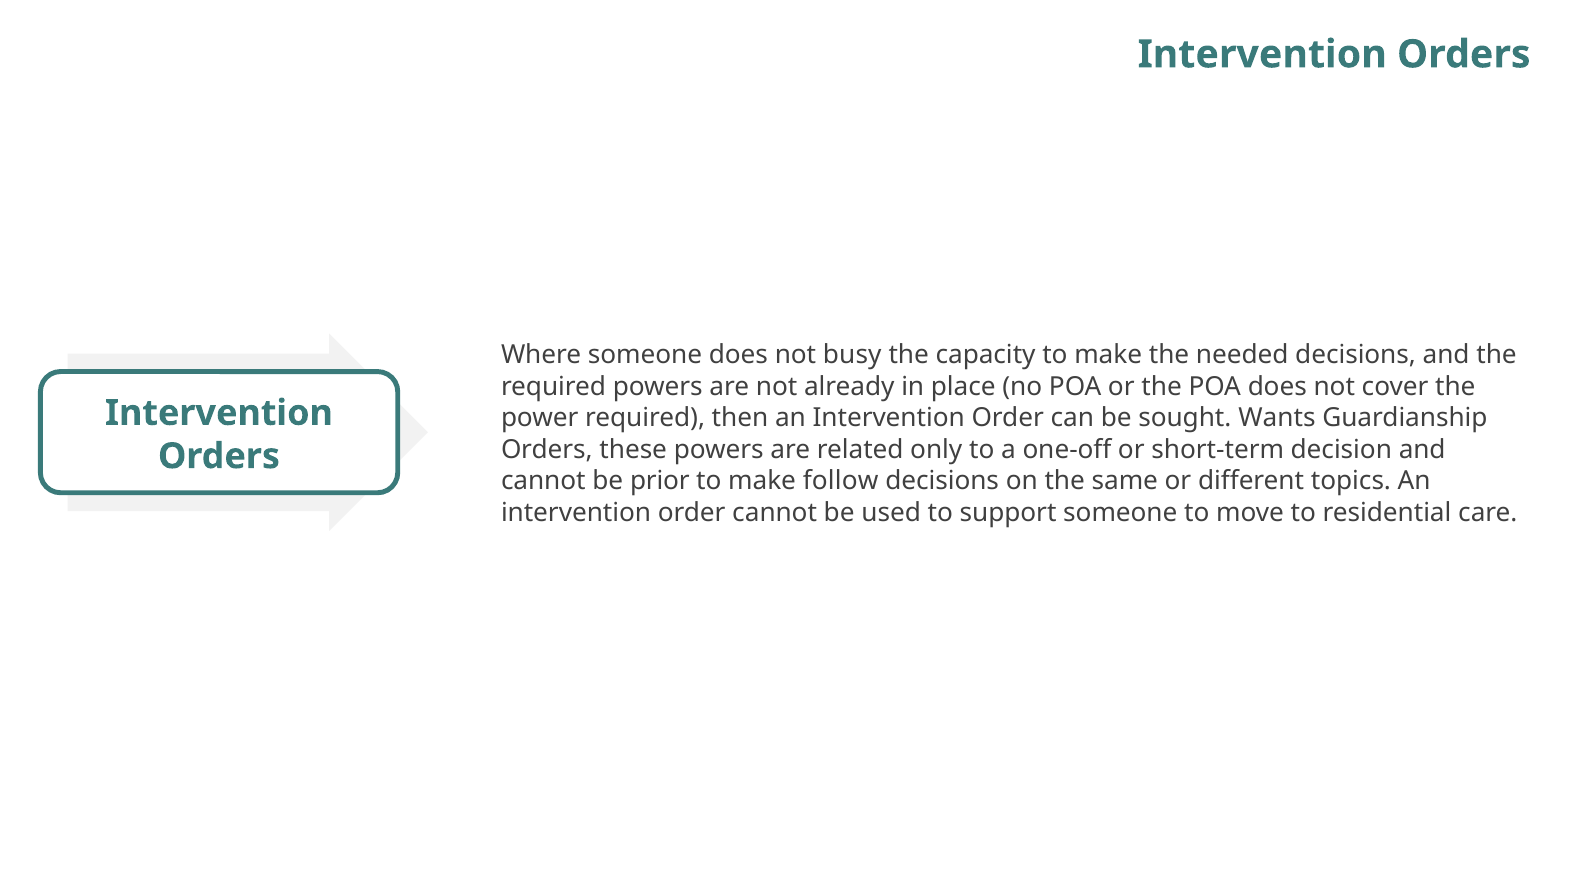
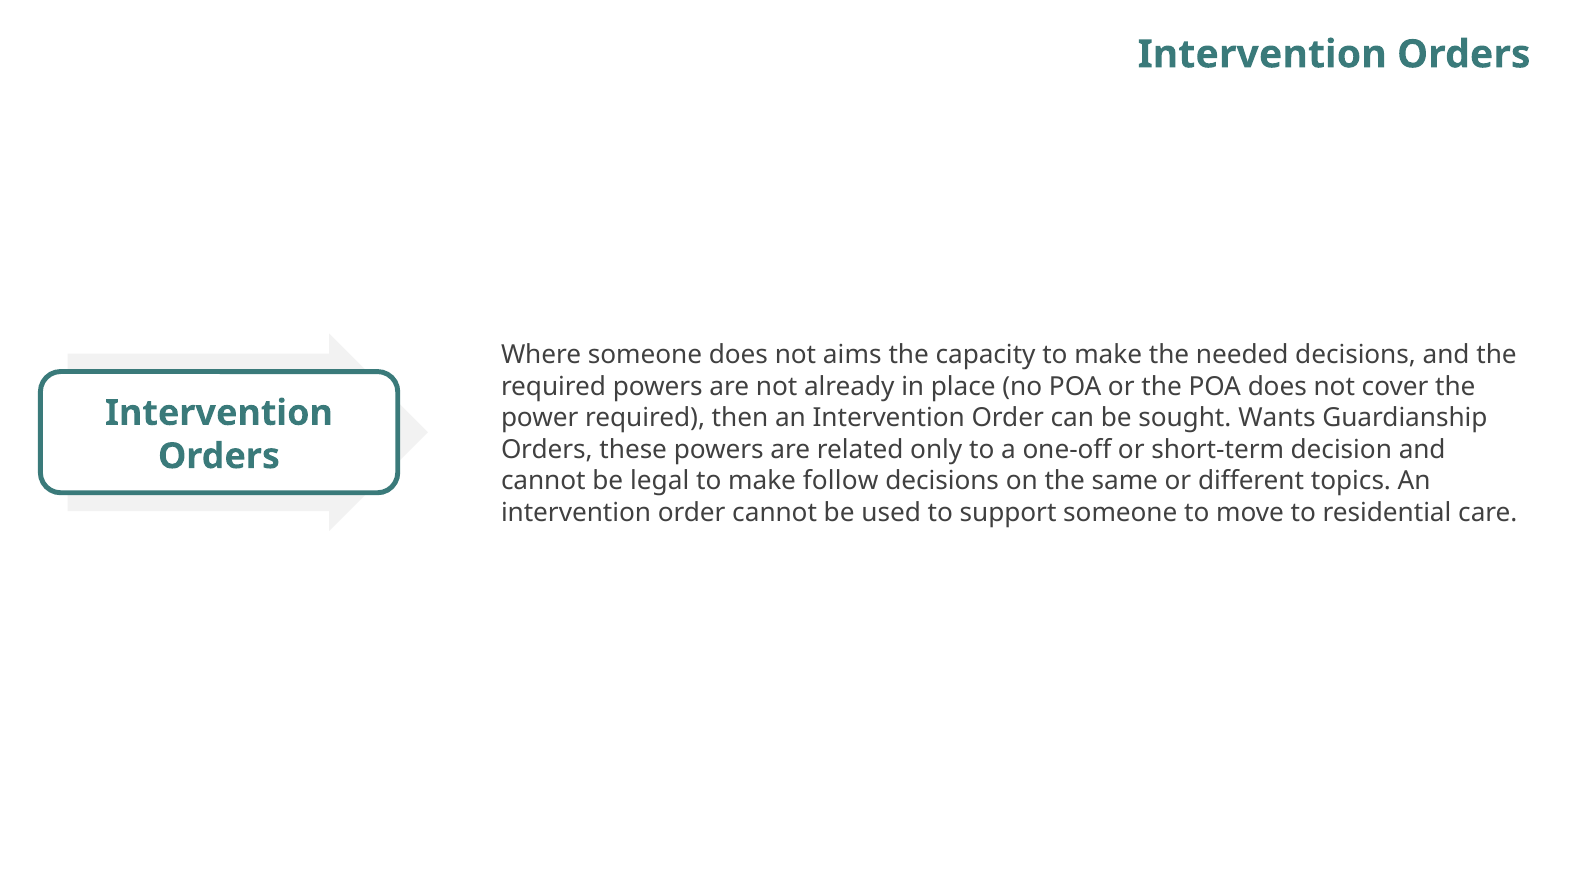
busy: busy -> aims (852, 355)
prior: prior -> legal (660, 481)
